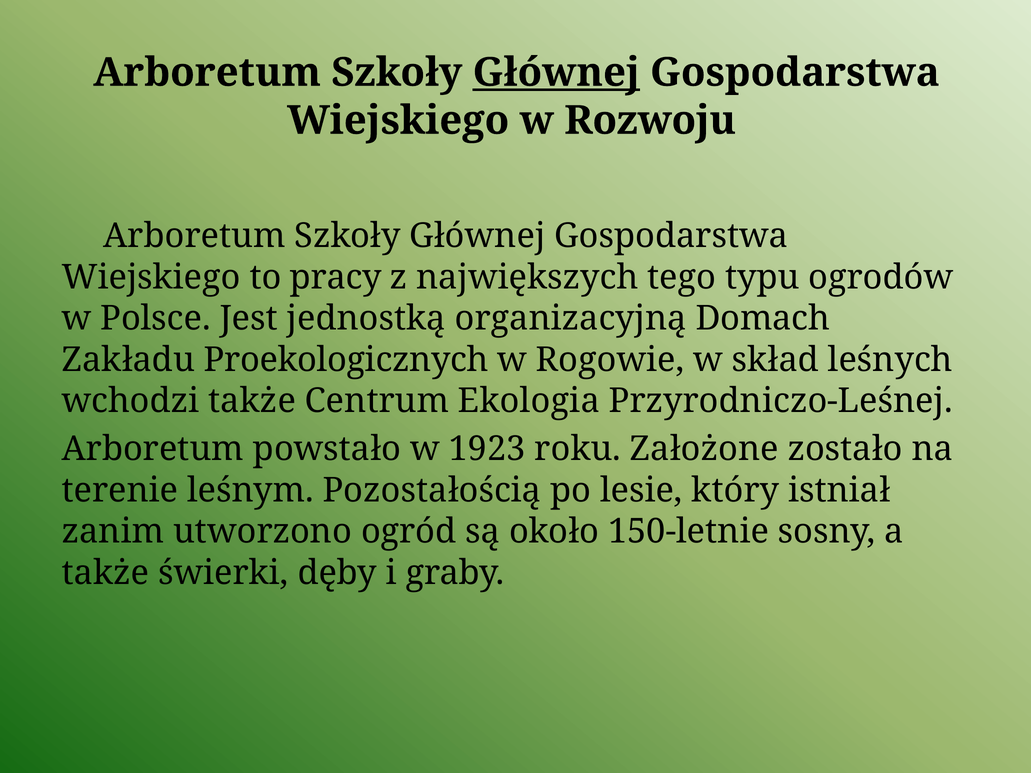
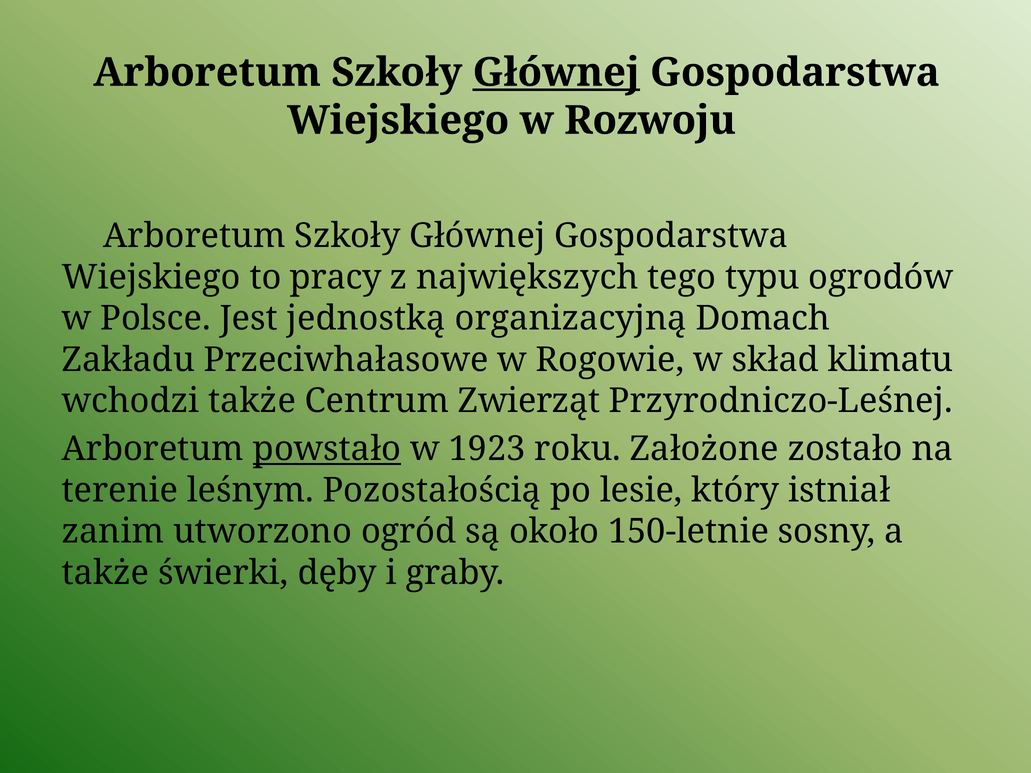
Proekologicznych: Proekologicznych -> Przeciwhałasowe (346, 360)
leśnych: leśnych -> klimatu (891, 360)
Ekologia: Ekologia -> Zwierząt (529, 401)
powstało underline: none -> present (327, 449)
